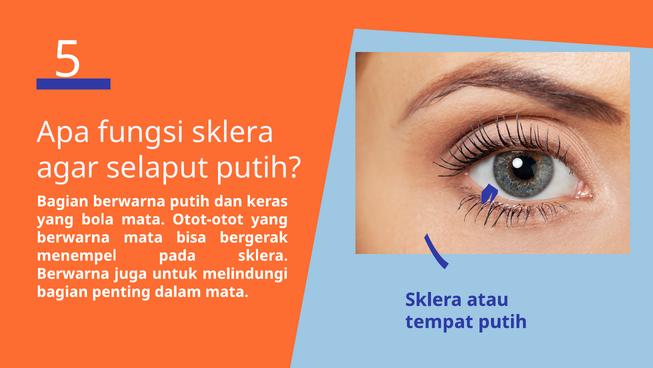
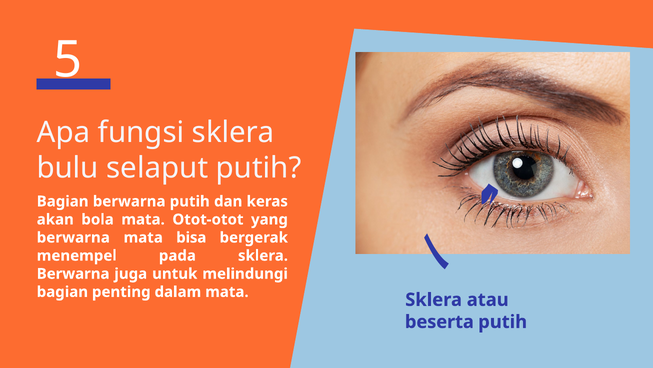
agar: agar -> bulu (68, 168)
yang: yang -> akan (55, 219)
tempat: tempat -> beserta (439, 321)
